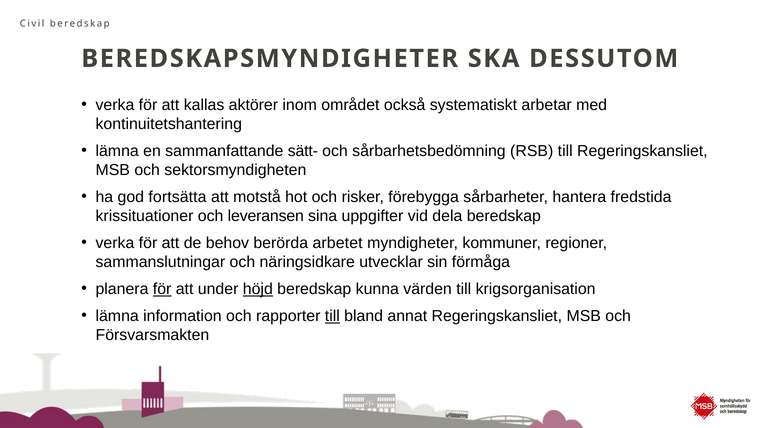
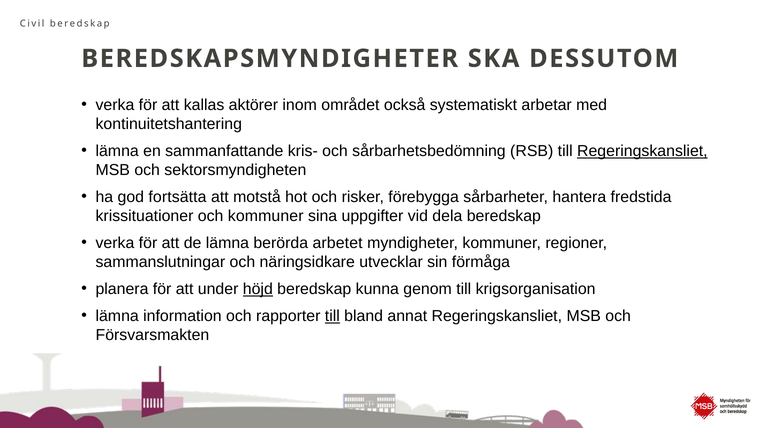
sätt-: sätt- -> kris- (303, 151)
Regeringskansliet underline: none -> present (642, 151)
och leveransen: leveransen -> kommuner (266, 216)
de behov: behov -> lämna (227, 243)
för underline: present -> none (162, 289)
värden: värden -> genom (428, 289)
